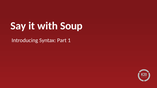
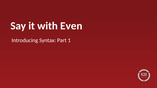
Soup: Soup -> Even (71, 26)
